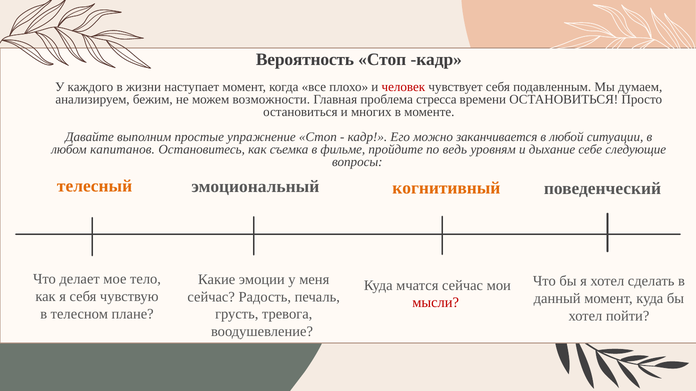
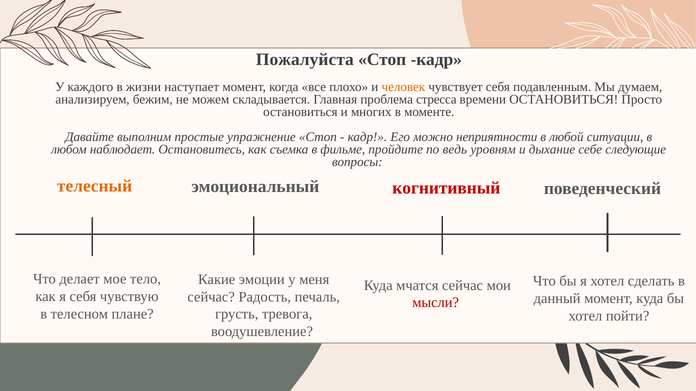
Вероятность: Вероятность -> Пожалуйста (305, 60)
человек colour: red -> orange (403, 87)
возможности: возможности -> складывается (271, 100)
заканчивается: заканчивается -> неприятности (497, 137)
капитанов: капитанов -> наблюдает (123, 150)
когнитивный colour: orange -> red (446, 188)
